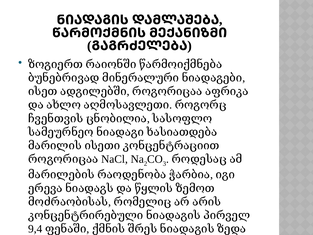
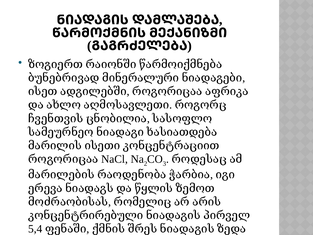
9,4: 9,4 -> 5,4 (35, 229)
